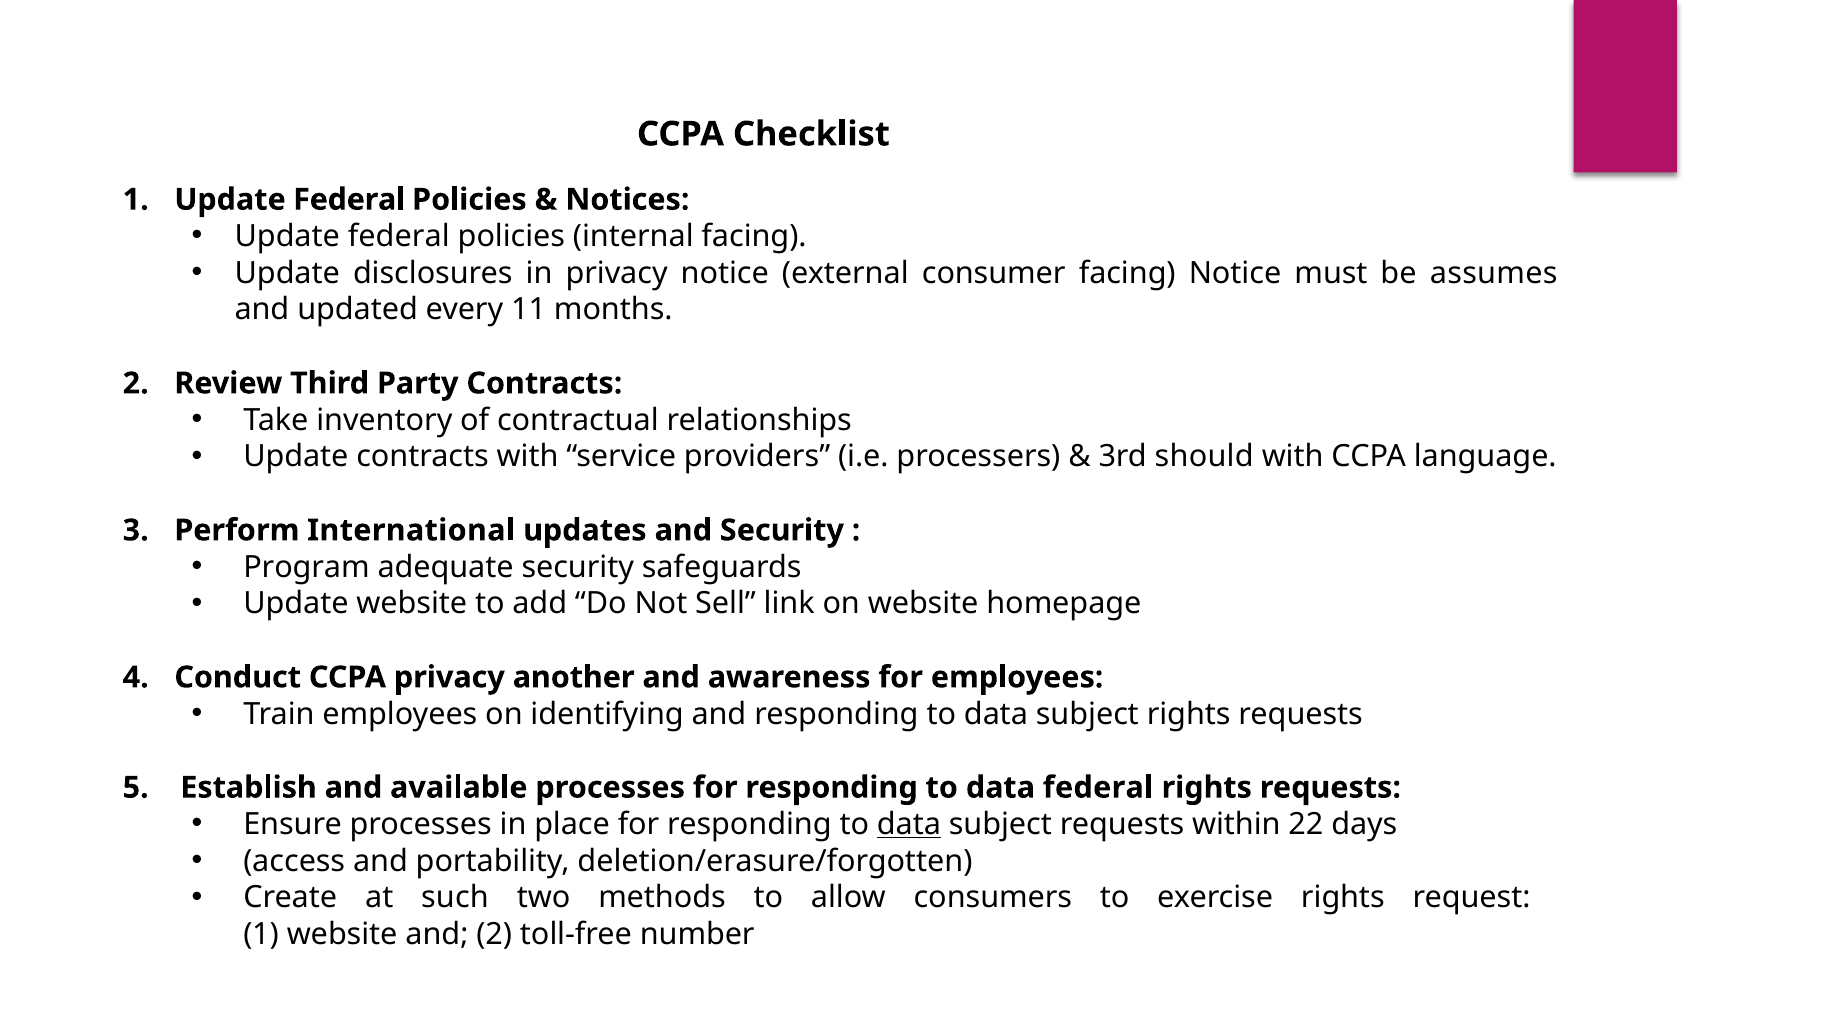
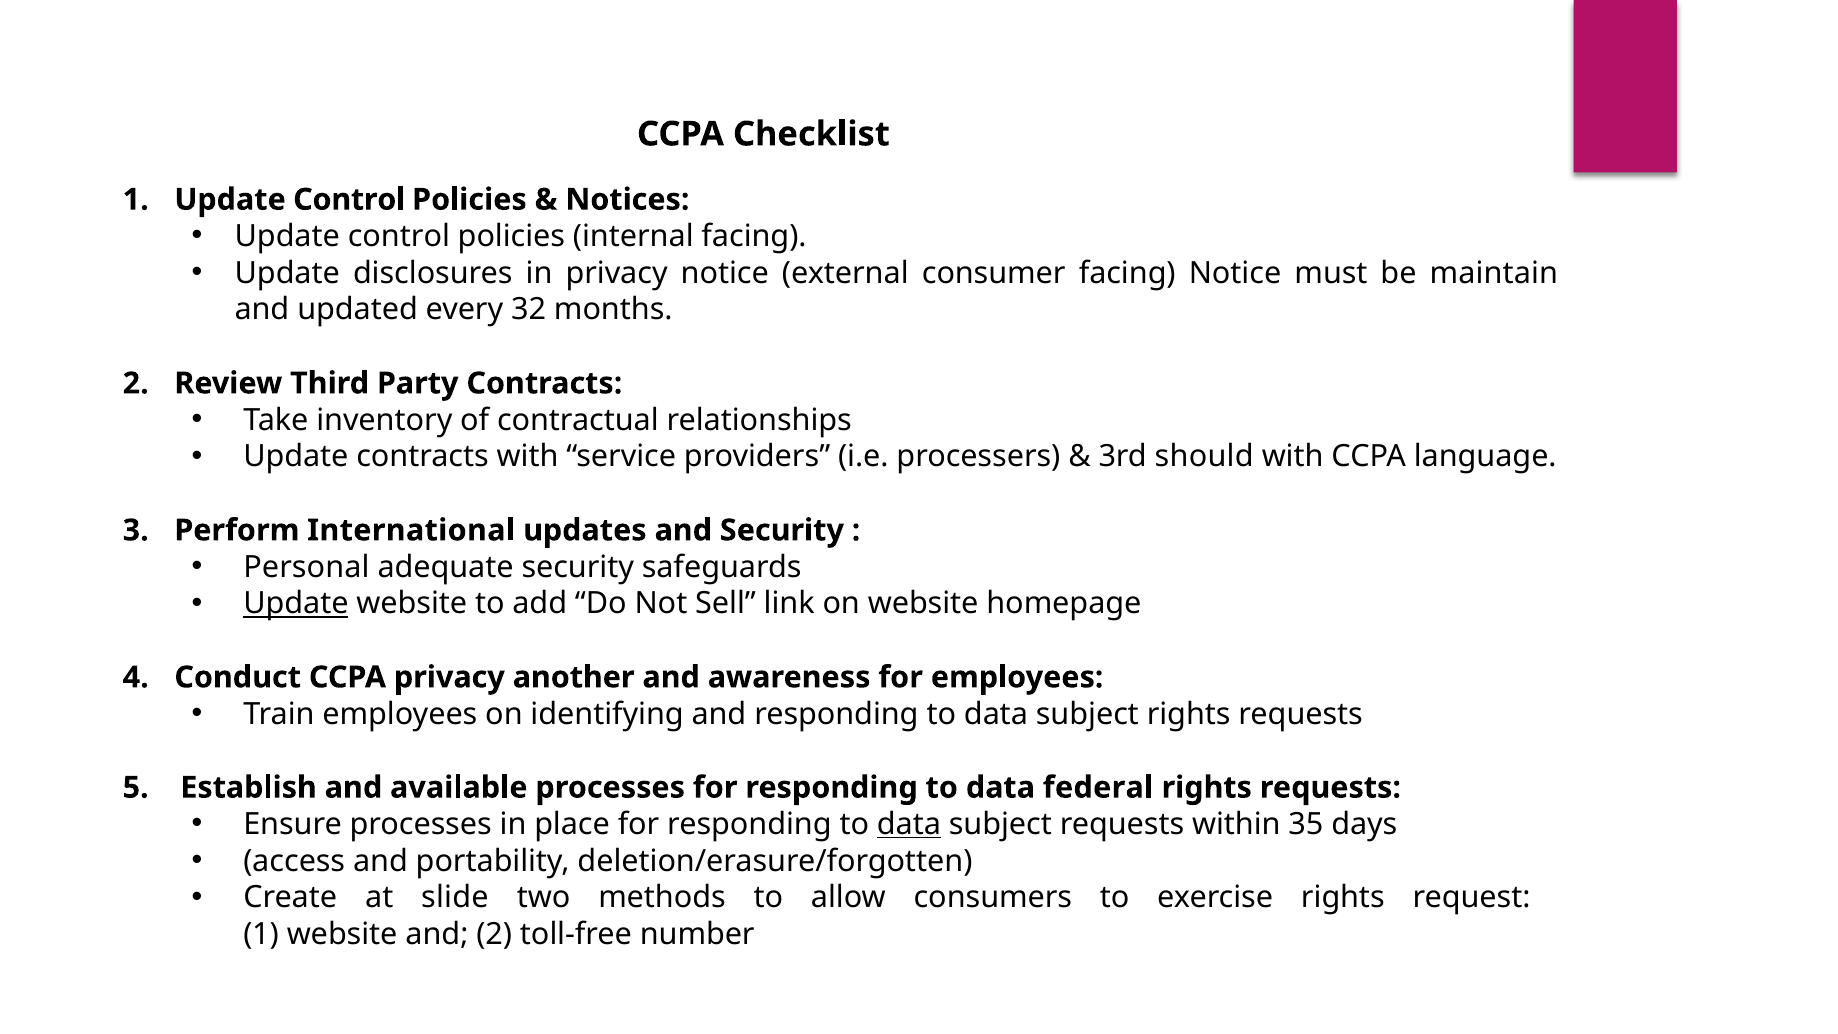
1 Update Federal: Federal -> Control (349, 200)
federal: federal -> control (399, 236)
assumes: assumes -> maintain (1494, 273)
11: 11 -> 32 (529, 310)
Program: Program -> Personal (306, 567)
Update underline: none -> present (296, 604)
22: 22 -> 35 (1306, 824)
such: such -> slide (455, 898)
